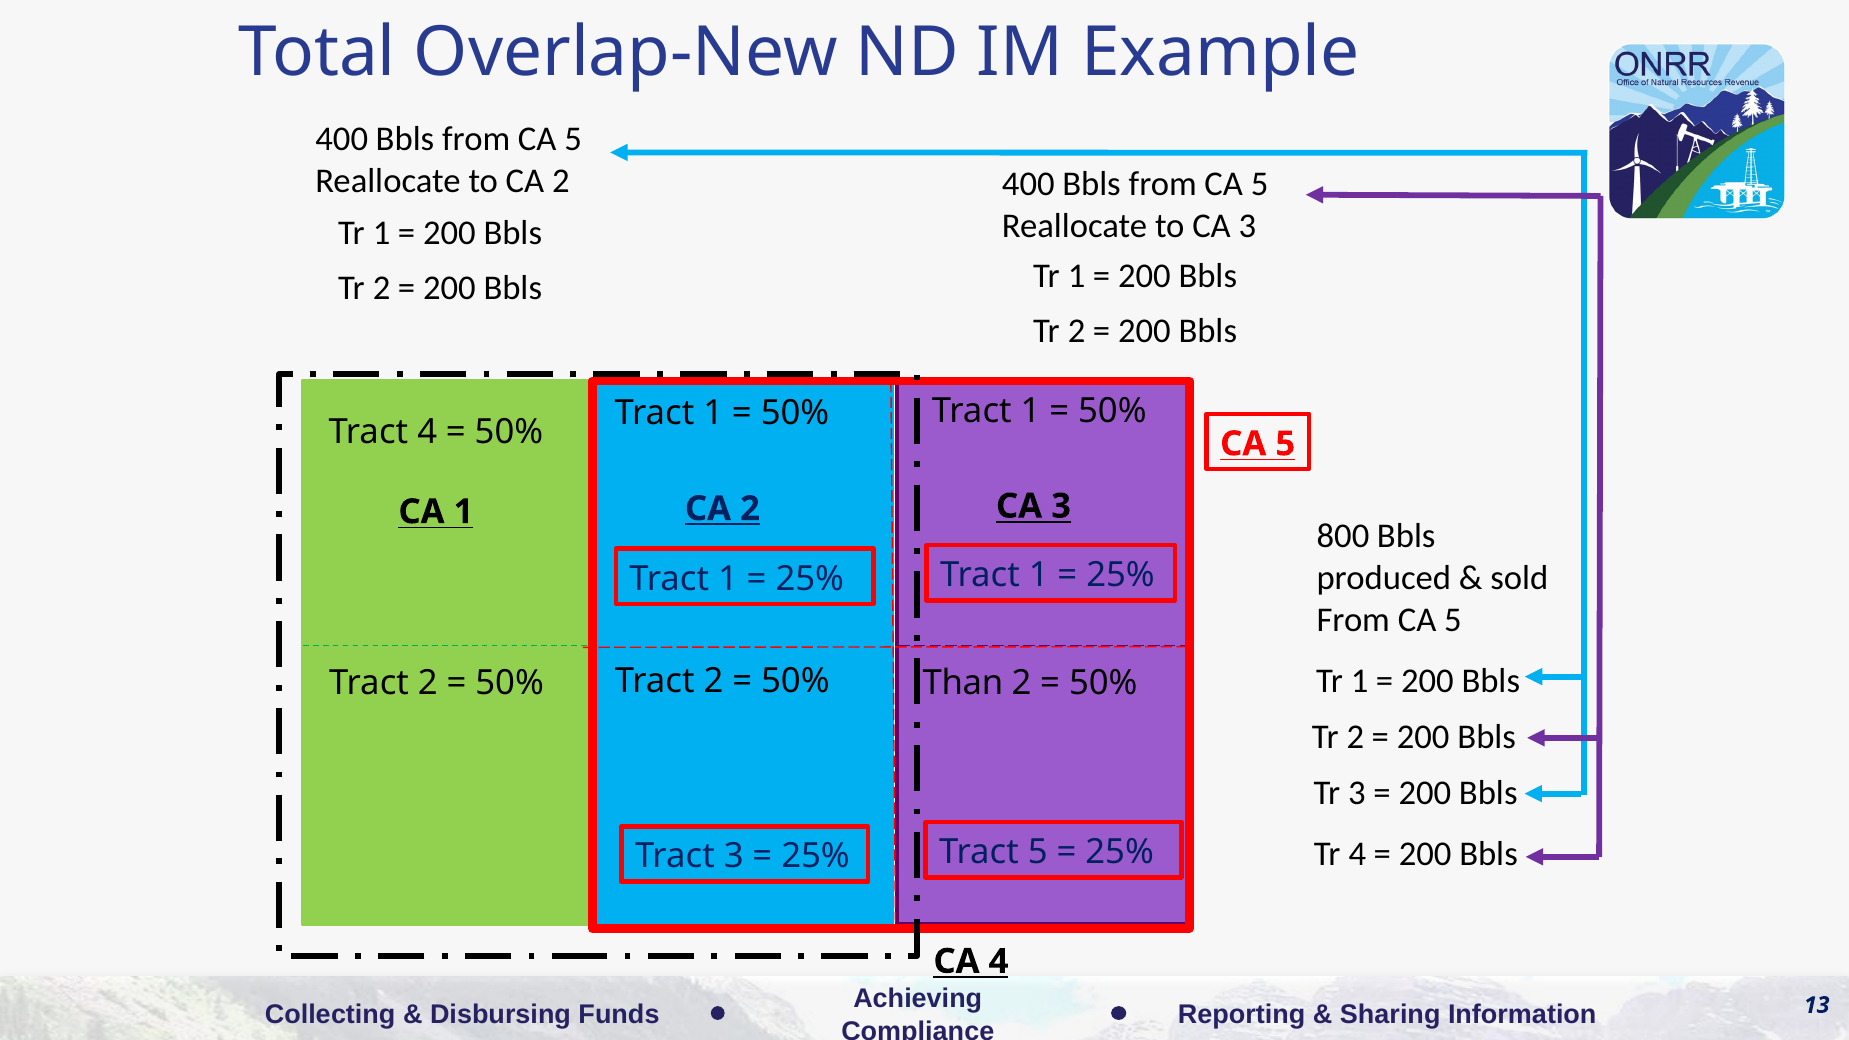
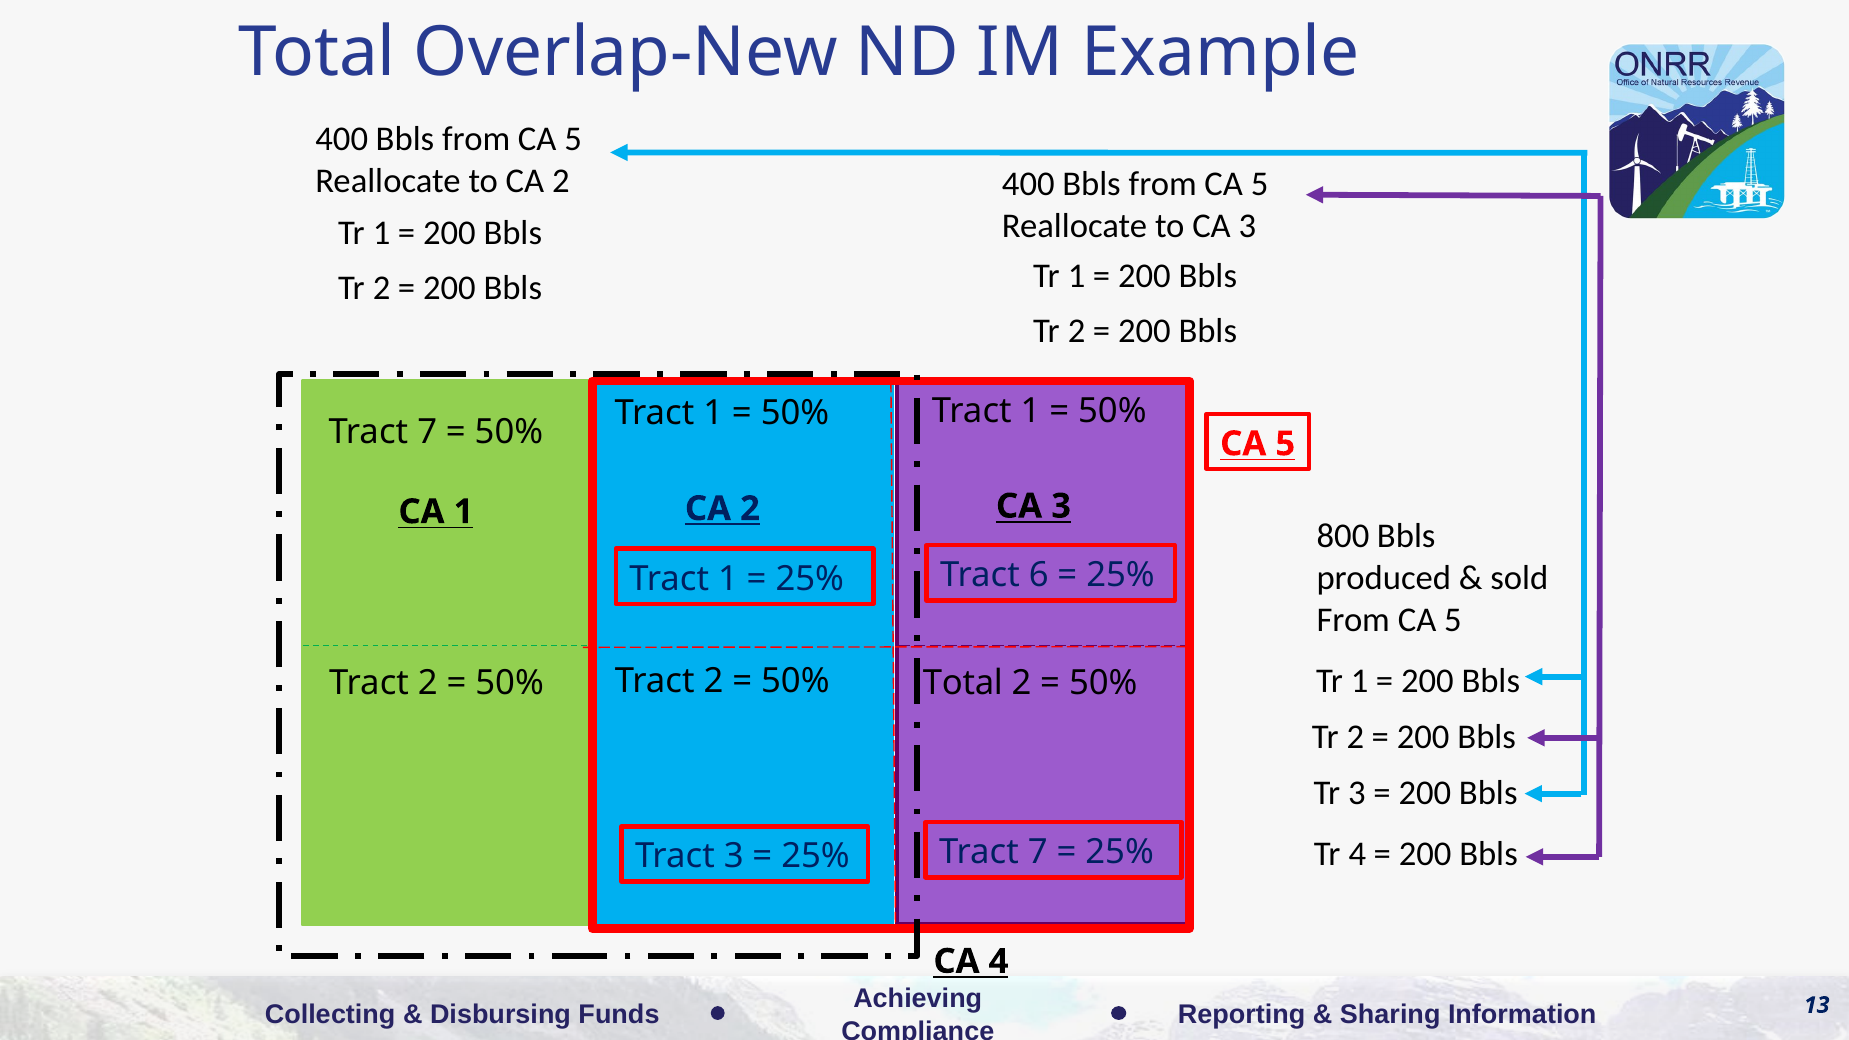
4: 4 -> 7 (427, 432)
1: 1 -> 6 (1039, 575)
Than: Than -> Total (963, 683)
5: 5 -> 7 (1038, 852)
